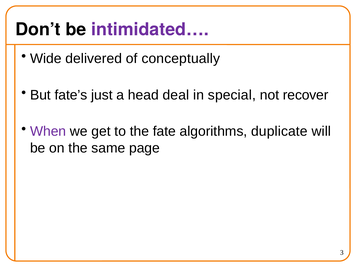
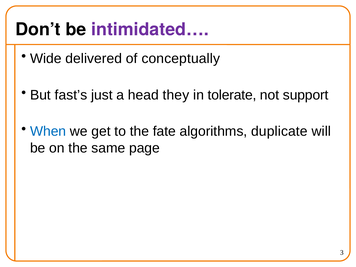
fate’s: fate’s -> fast’s (71, 95)
deal: deal -> they (176, 95)
special: special -> tolerate (232, 95)
recover: recover -> support (306, 95)
When colour: purple -> blue (48, 131)
